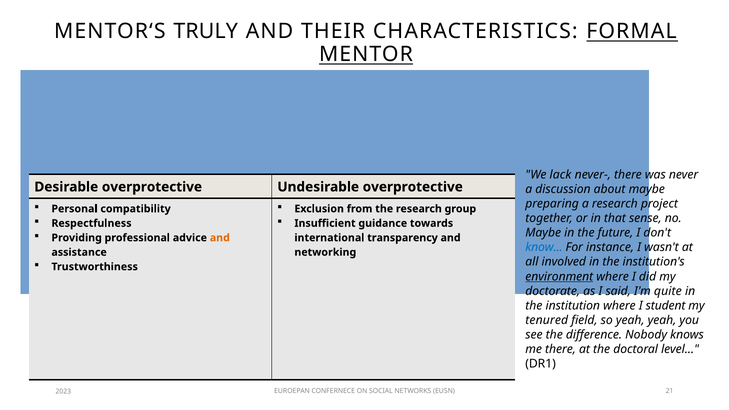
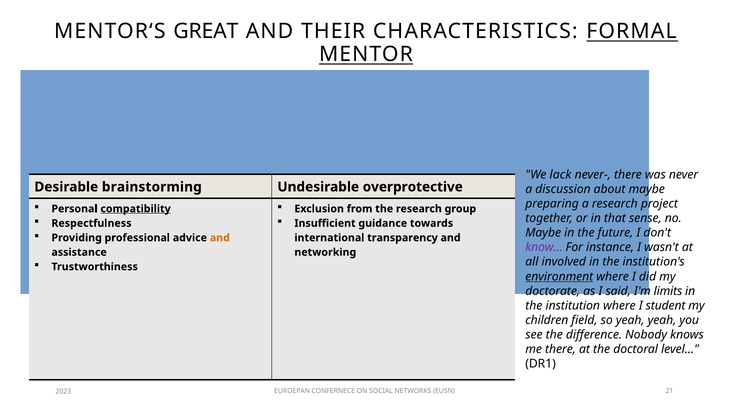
TRULY: TRULY -> GREAT (206, 31)
Desirable overprotective: overprotective -> brainstorming (152, 187)
compatibility underline: none -> present (136, 209)
know colour: blue -> purple (544, 247)
quite: quite -> limits (668, 291)
tenured: tenured -> children (547, 320)
